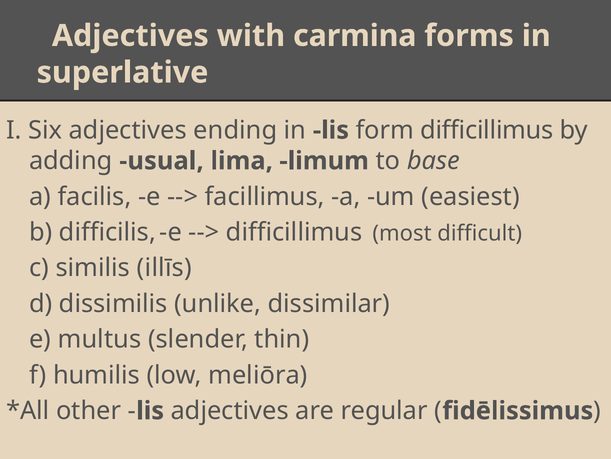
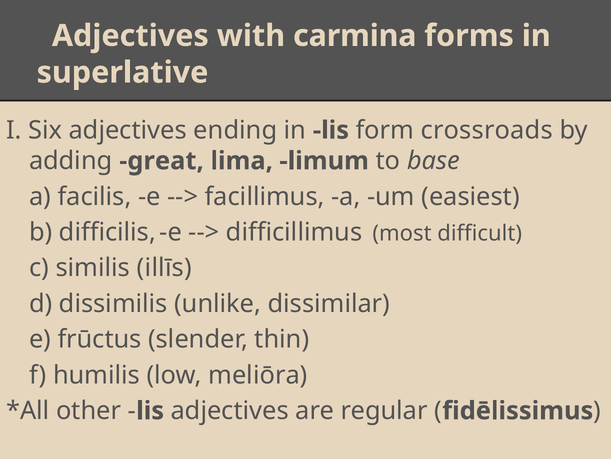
form difficillimus: difficillimus -> crossroads (487, 130)
usual: usual -> great (161, 161)
multus: multus -> frūctus (100, 339)
